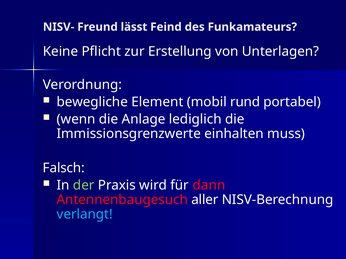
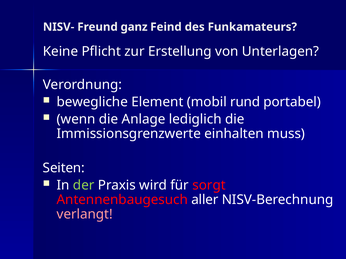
lässt: lässt -> ganz (134, 27)
Falsch: Falsch -> Seiten (64, 168)
dann: dann -> sorgt (209, 186)
verlangt colour: light blue -> pink (85, 215)
